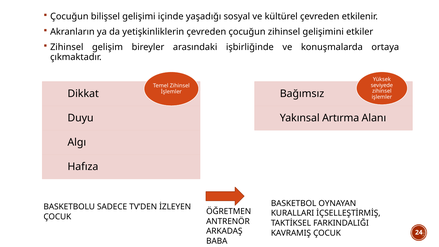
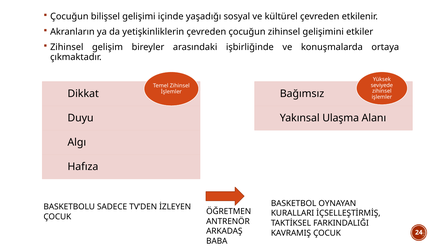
Artırma: Artırma -> Ulaşma (341, 118)
